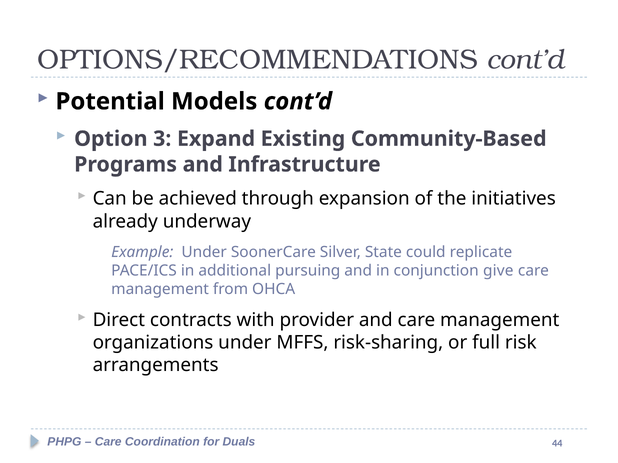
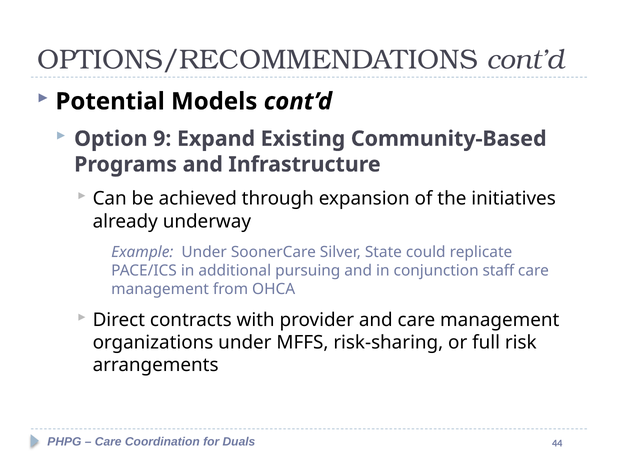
3: 3 -> 9 (162, 139)
give: give -> staff (498, 271)
